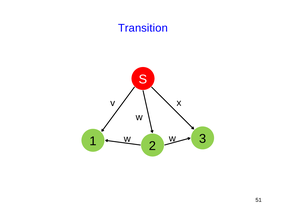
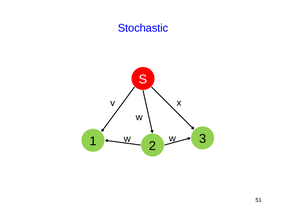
Transition: Transition -> Stochastic (143, 28)
